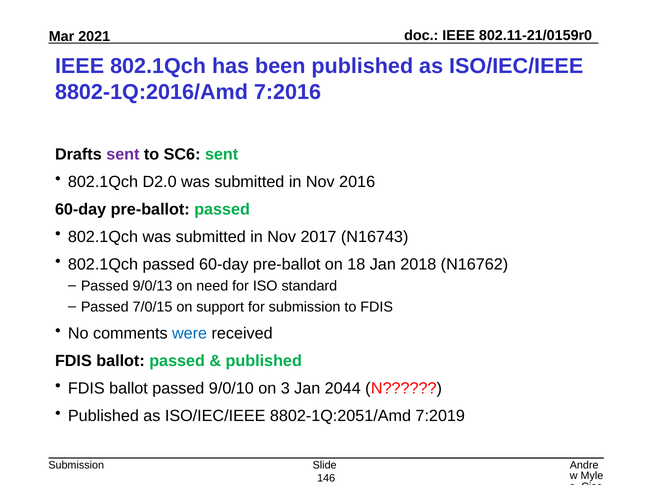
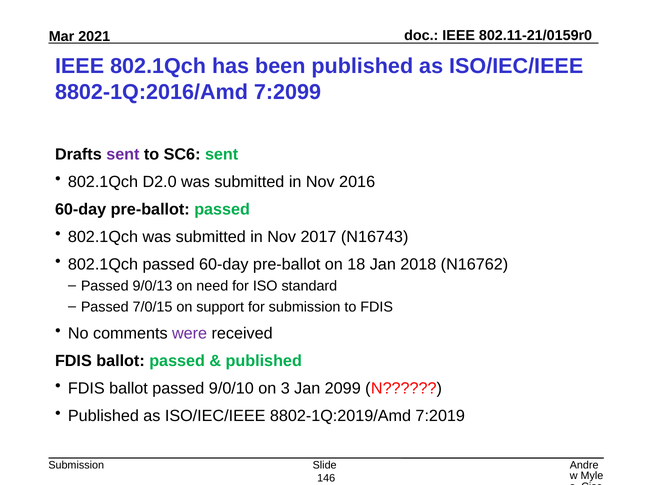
7:2016: 7:2016 -> 7:2099 (287, 92)
were colour: blue -> purple (190, 333)
2044: 2044 -> 2099 (343, 389)
8802-1Q:2051/Amd: 8802-1Q:2051/Amd -> 8802-1Q:2019/Amd (340, 416)
